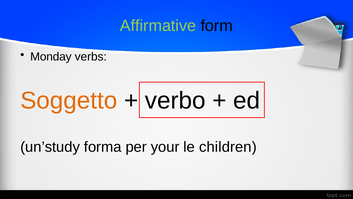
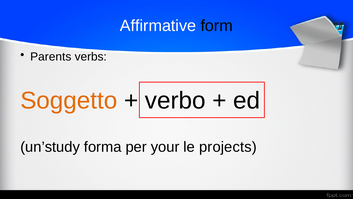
Affirmative colour: light green -> white (158, 26)
Monday: Monday -> Parents (51, 57)
children: children -> projects (228, 147)
